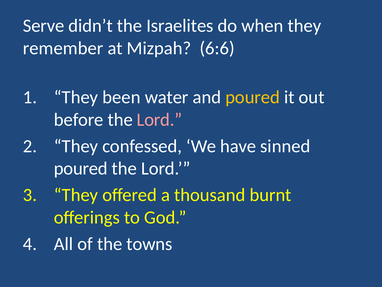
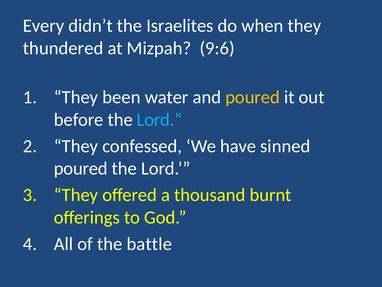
Serve: Serve -> Every (44, 26)
remember: remember -> thundered (63, 48)
6:6: 6:6 -> 9:6 (217, 48)
Lord colour: pink -> light blue (159, 119)
towns: towns -> battle (149, 244)
